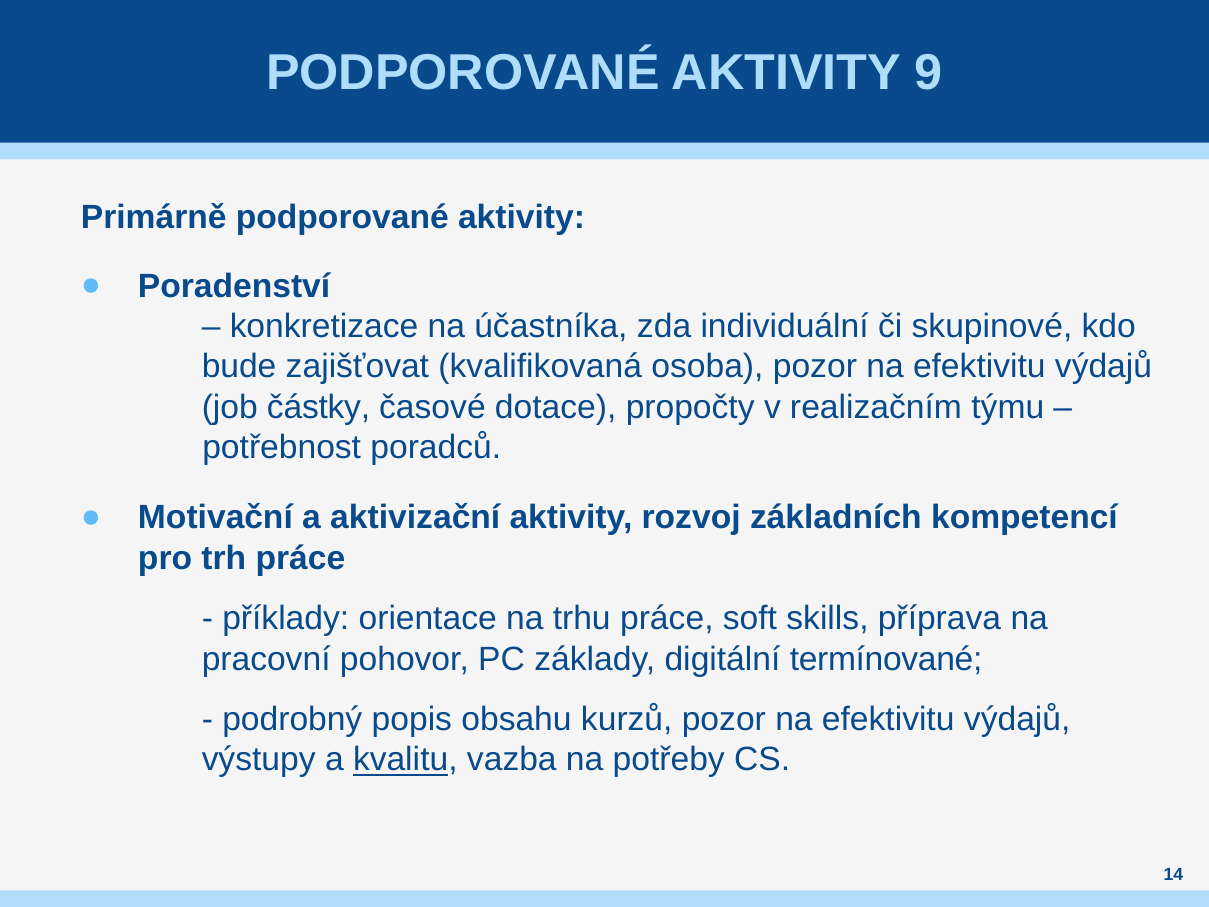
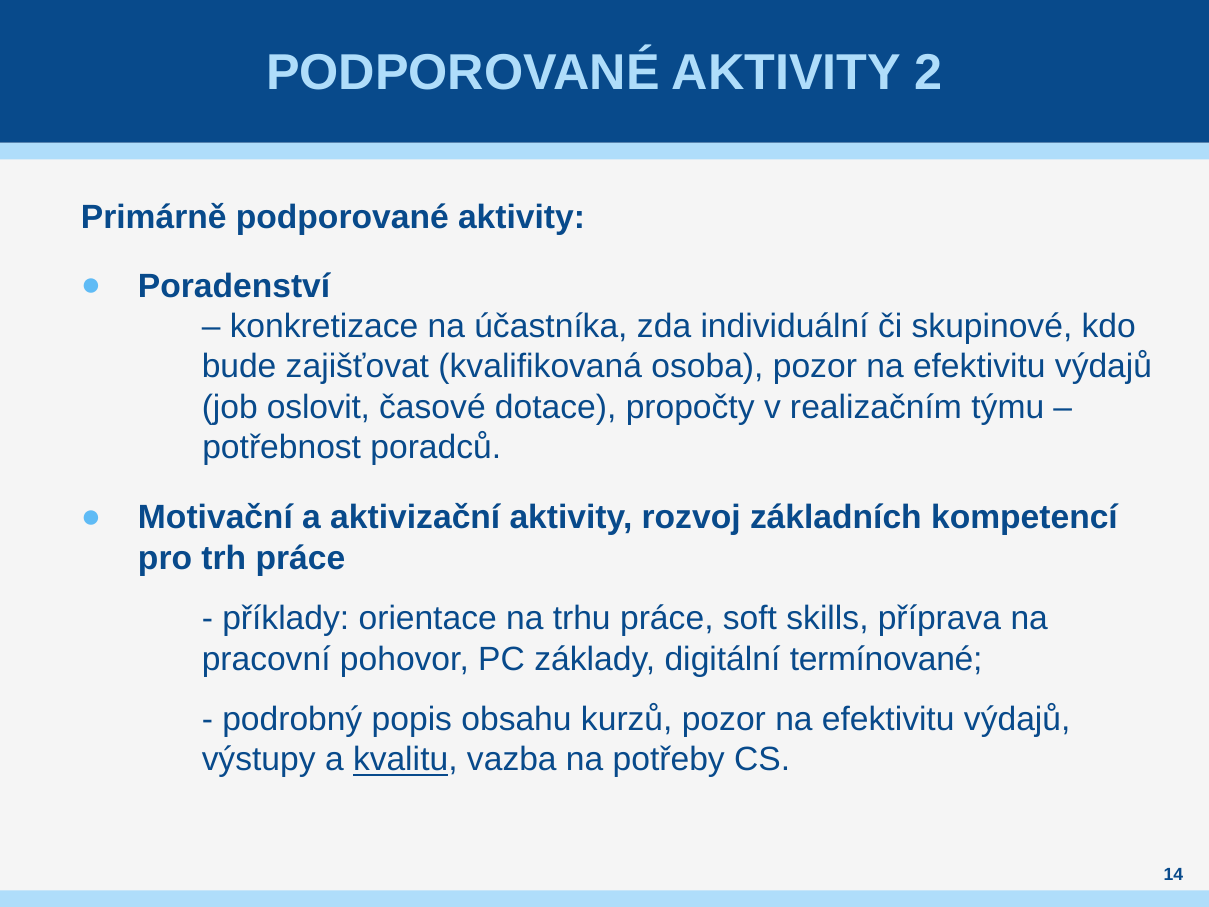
9: 9 -> 2 (928, 73)
částky: částky -> oslovit (319, 407)
